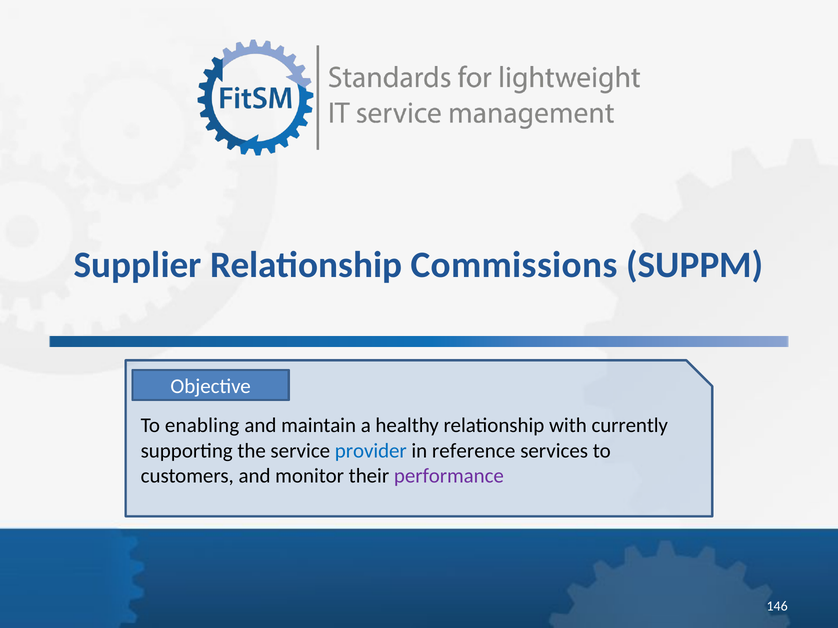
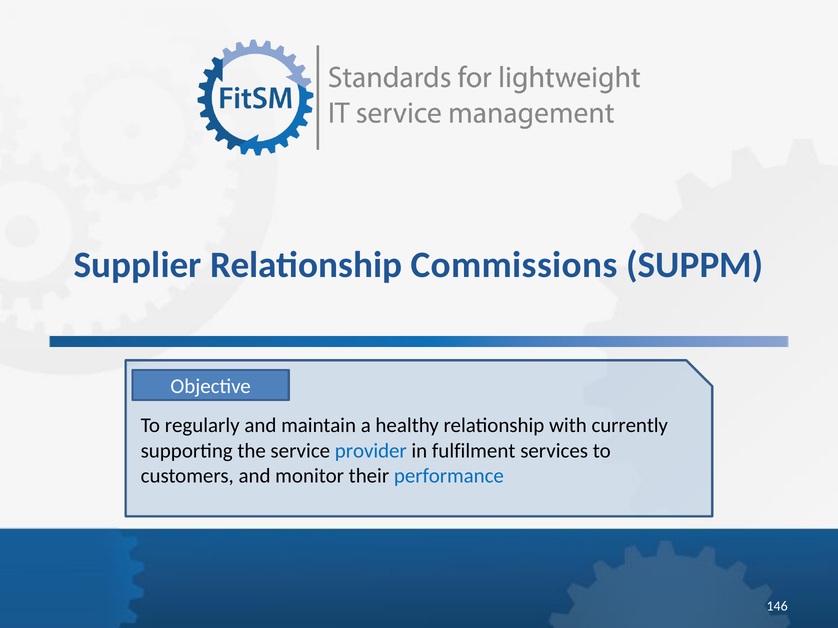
enabling: enabling -> regularly (202, 426)
reference: reference -> fulfilment (474, 451)
performance colour: purple -> blue (449, 476)
